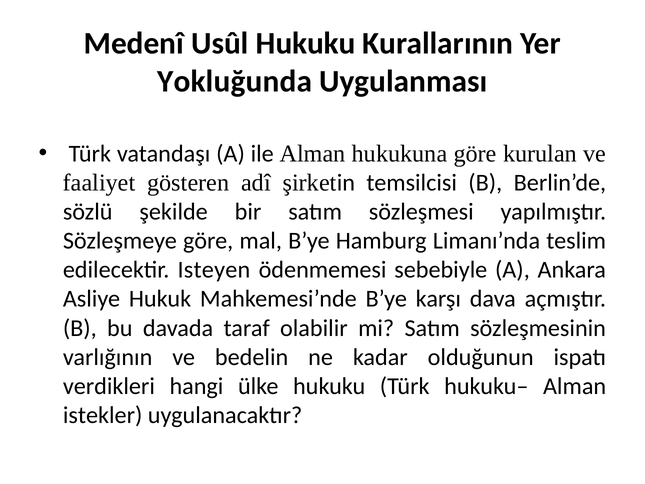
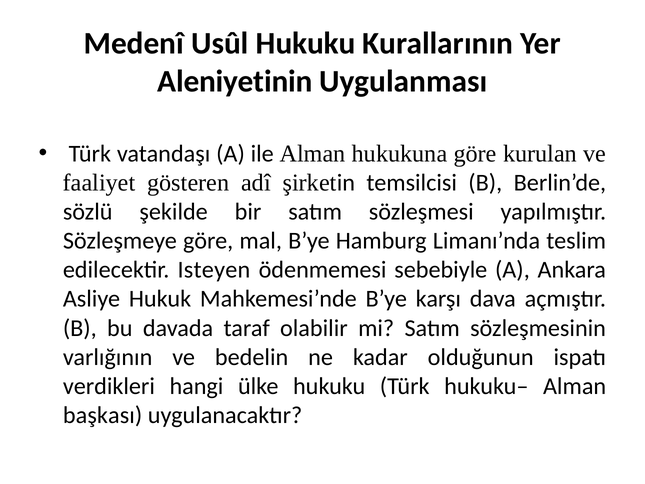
Yokluğunda: Yokluğunda -> Aleniyetinin (235, 81)
istekler: istekler -> başkası (103, 415)
